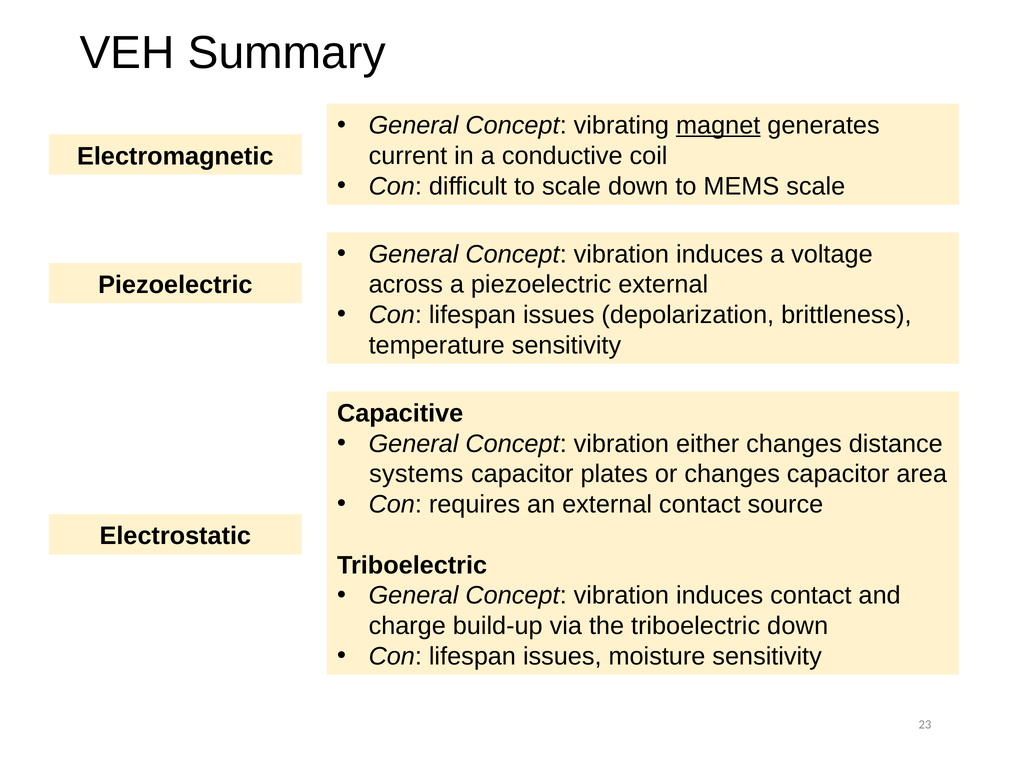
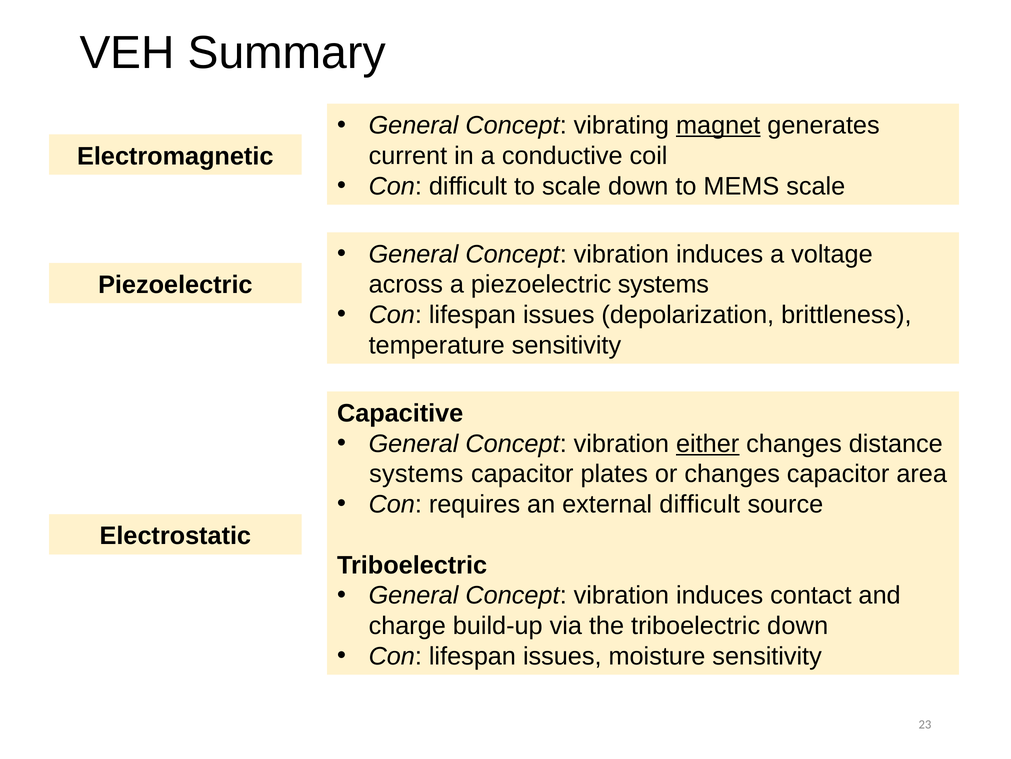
piezoelectric external: external -> systems (663, 284)
either underline: none -> present (708, 443)
external contact: contact -> difficult (700, 504)
